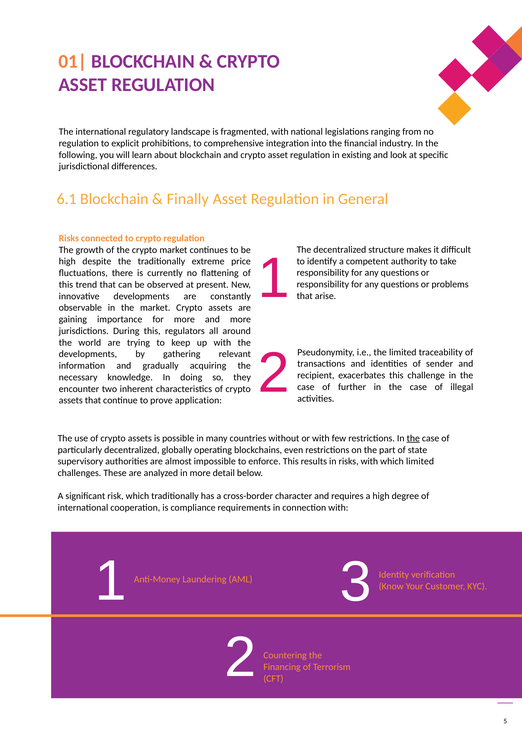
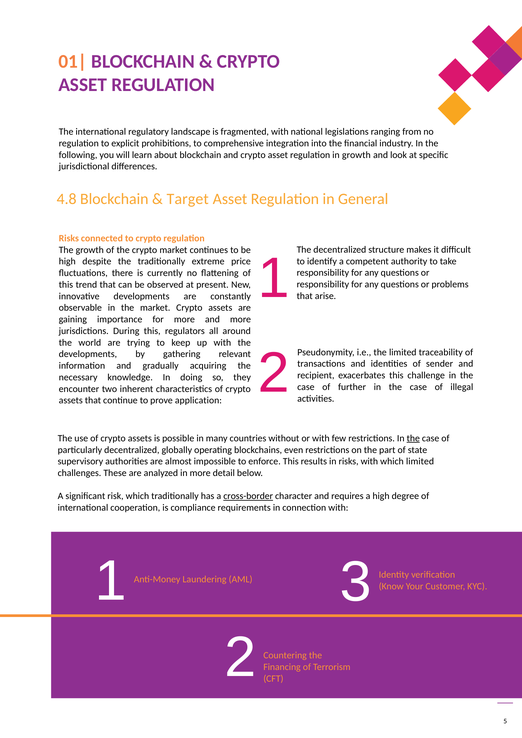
in existing: existing -> growth (356, 155)
6.1: 6.1 -> 4.8 (67, 199)
Finally: Finally -> Target (188, 199)
cross-border underline: none -> present (248, 496)
